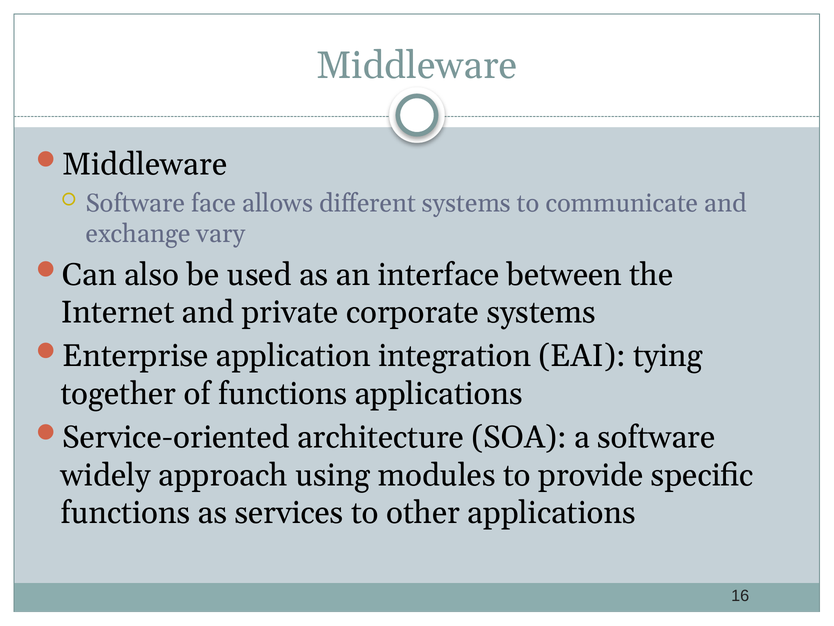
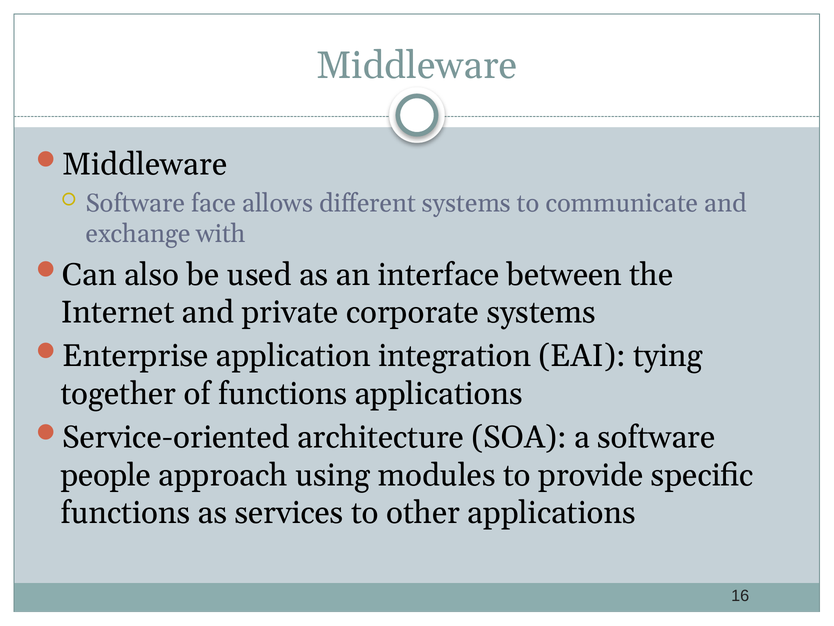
vary: vary -> with (221, 234)
widely: widely -> people (106, 475)
